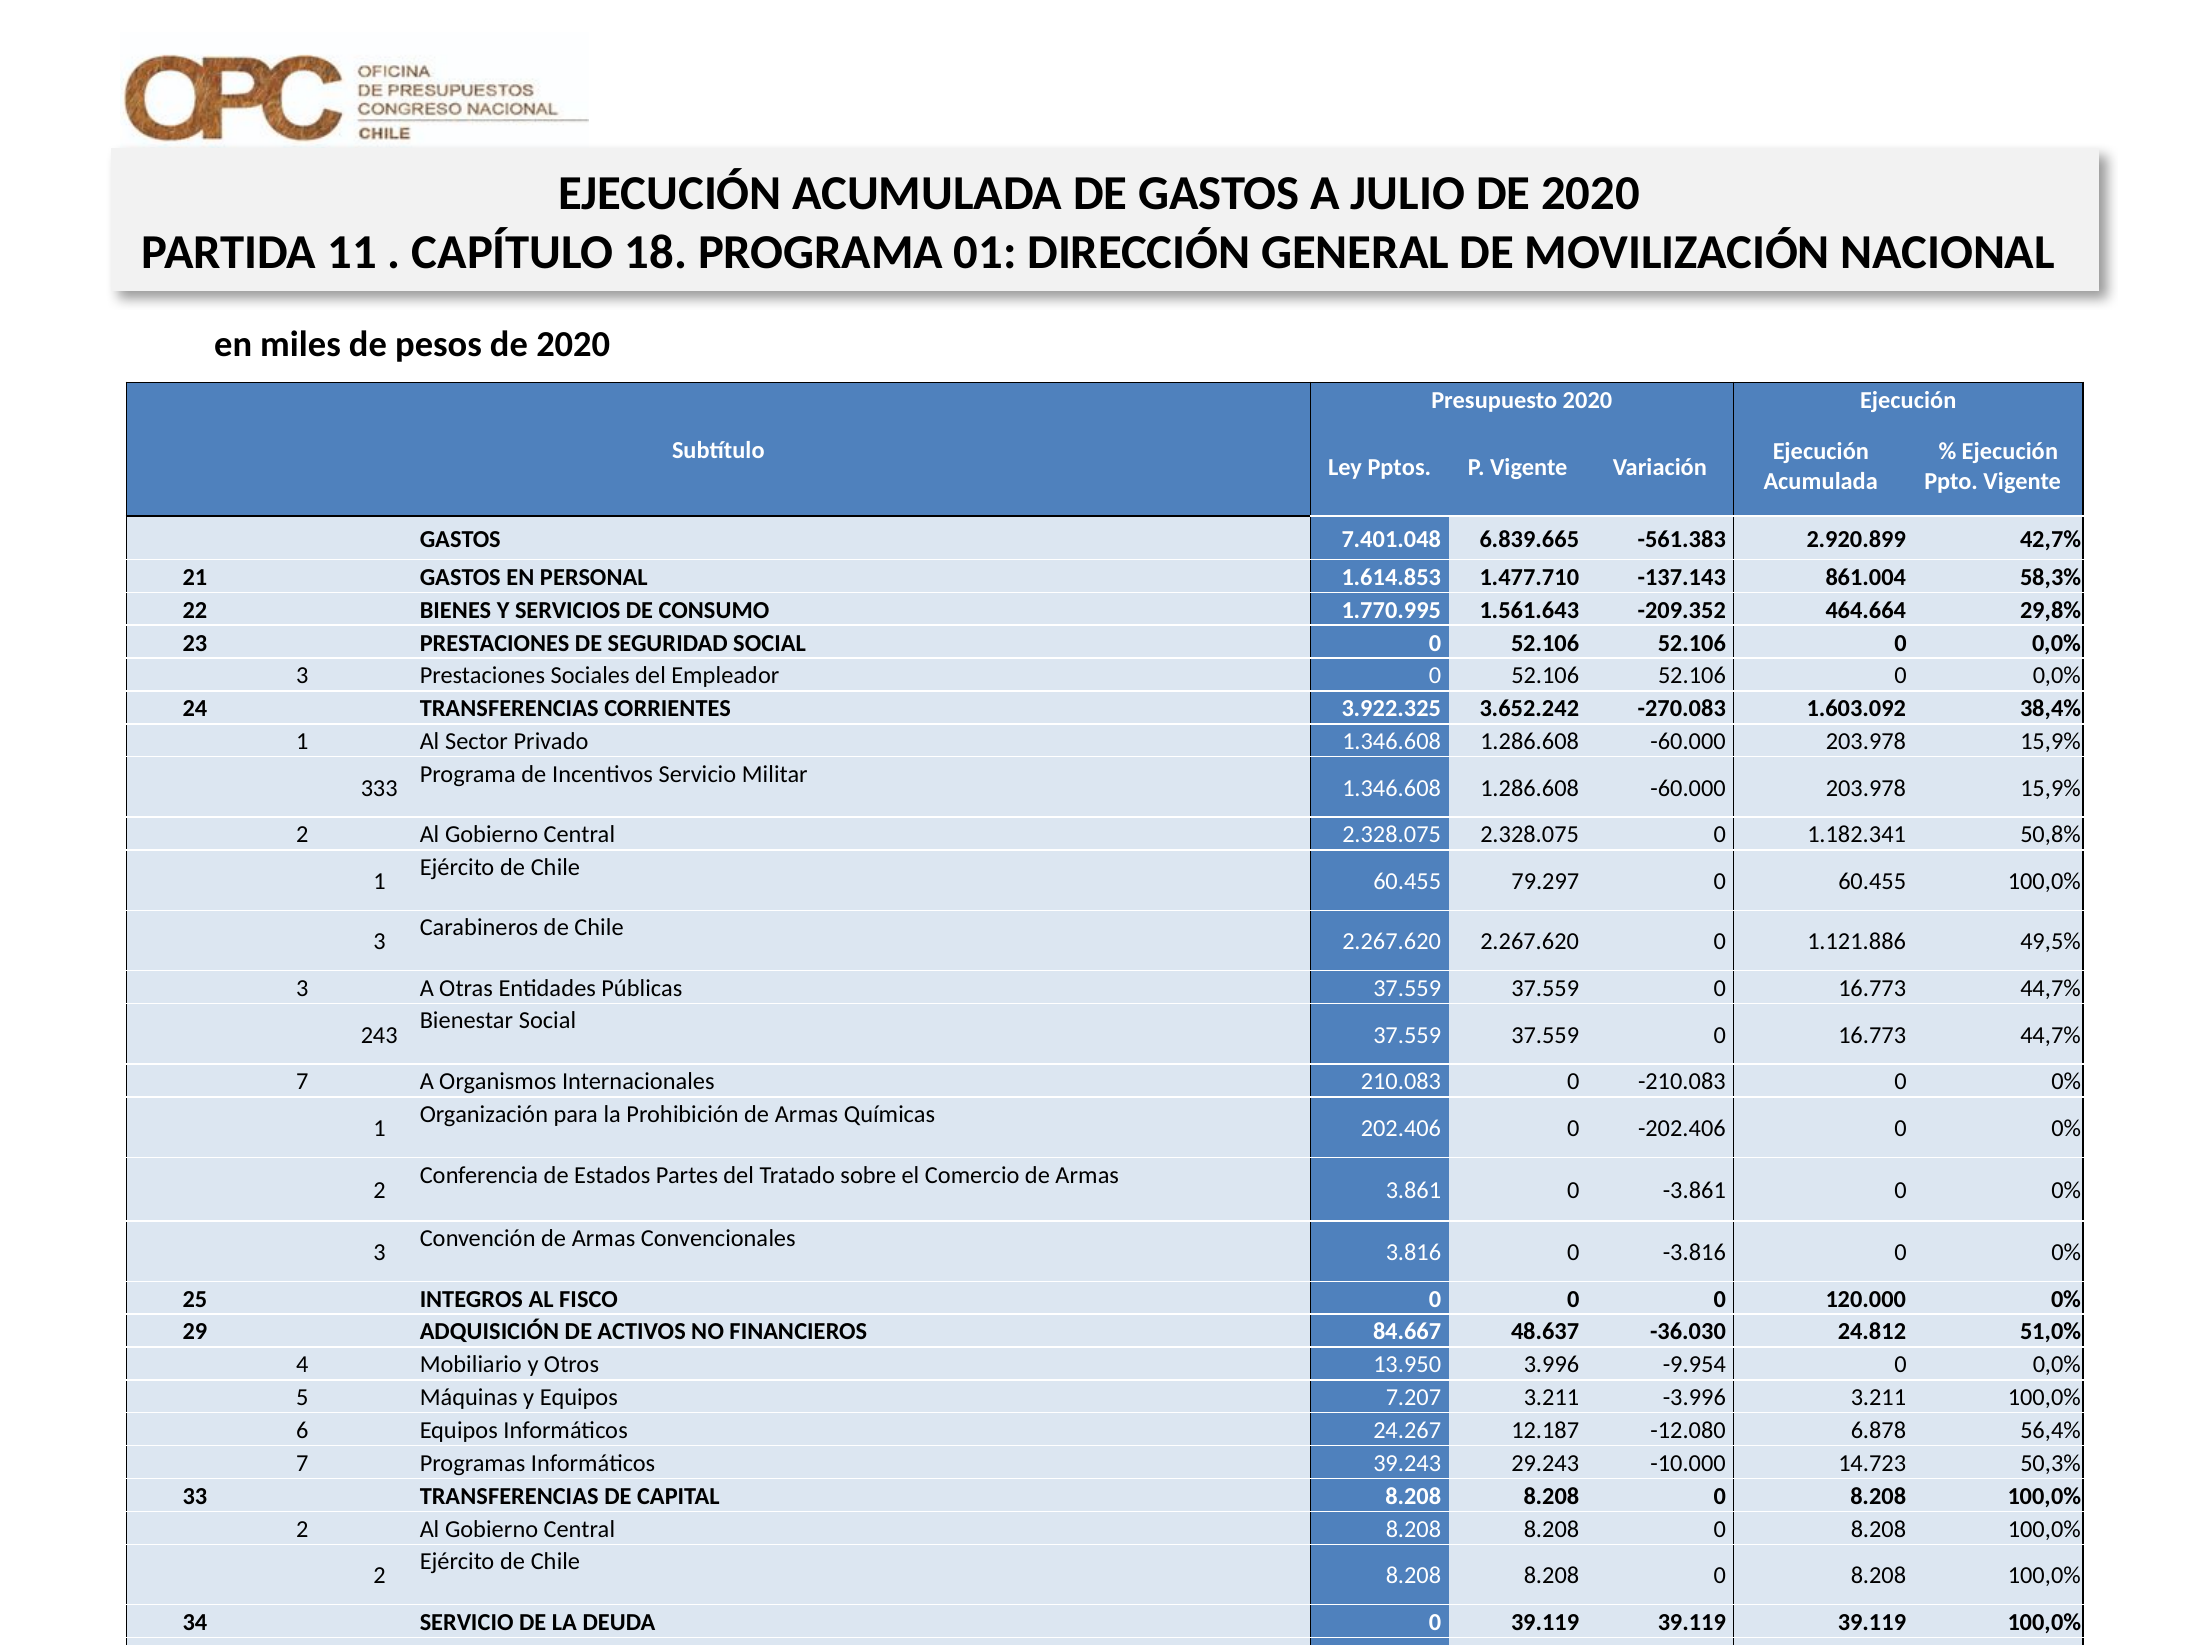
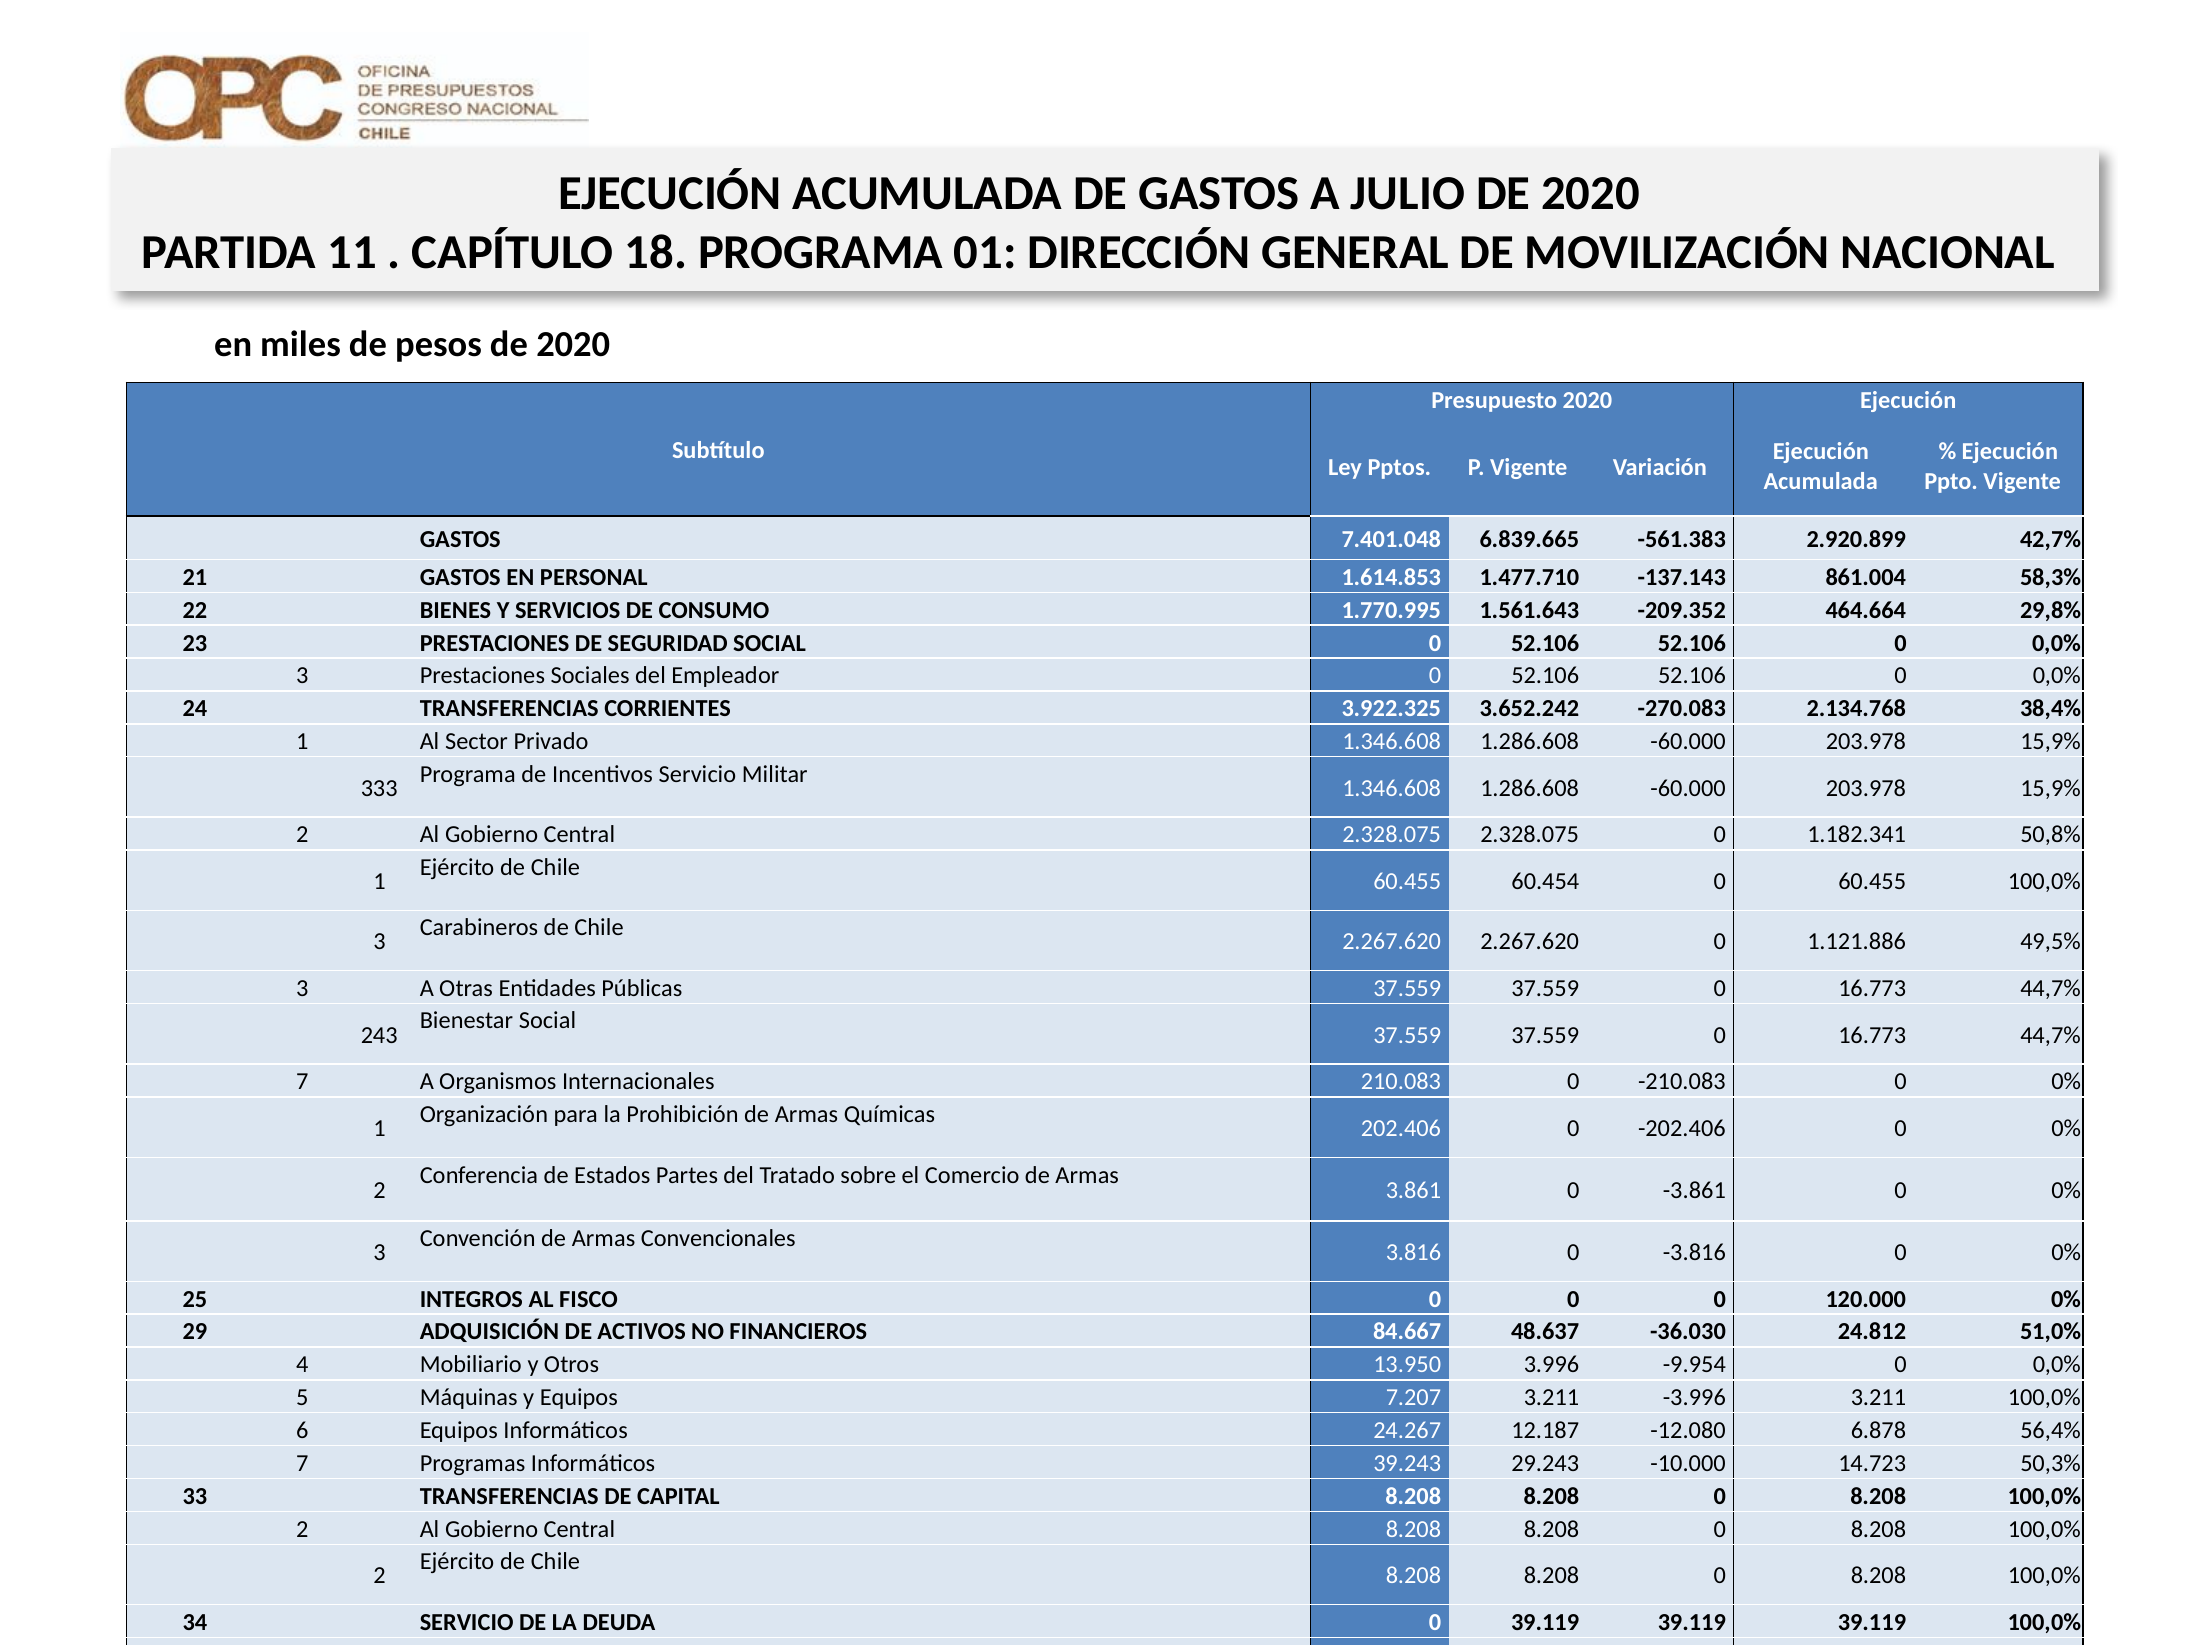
1.603.092: 1.603.092 -> 2.134.768 (1856, 709)
79.297: 79.297 -> 60.454 (1545, 881)
